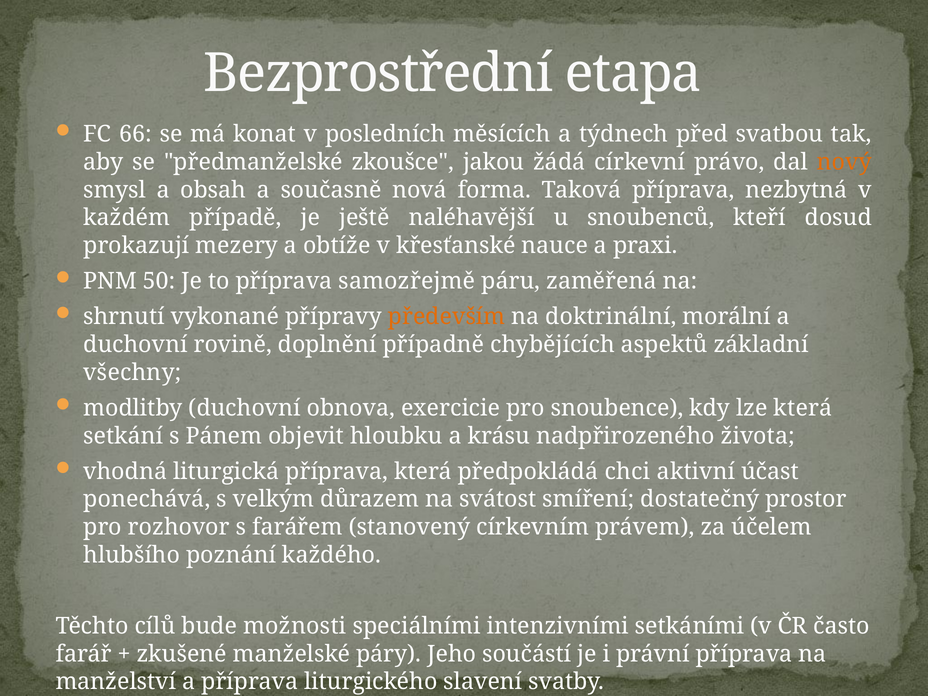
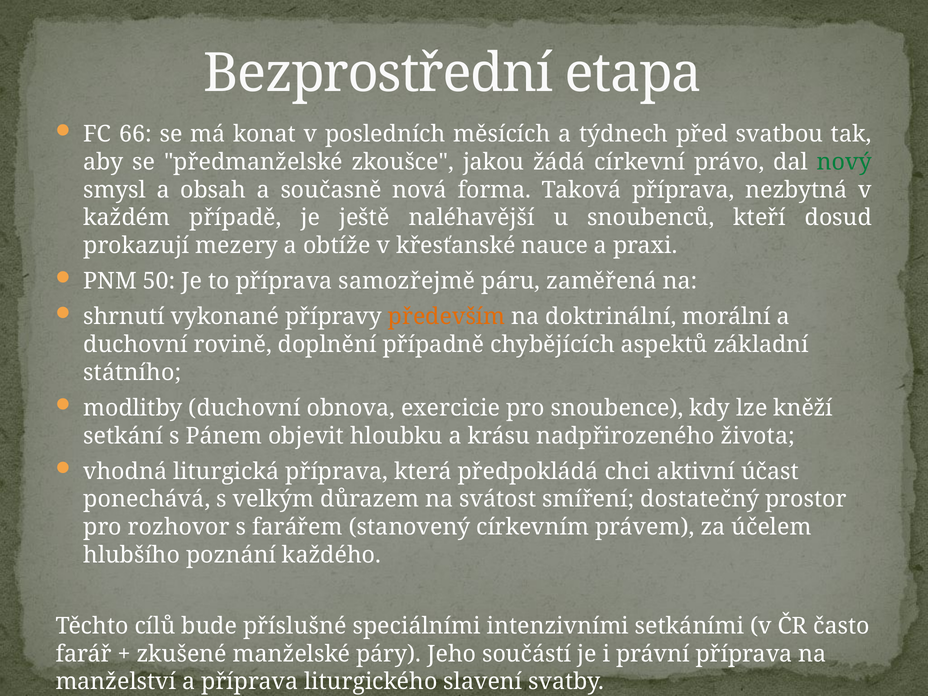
nový colour: orange -> green (844, 162)
všechny: všechny -> státního (132, 372)
lze která: která -> kněží (803, 408)
možnosti: možnosti -> příslušné (295, 626)
